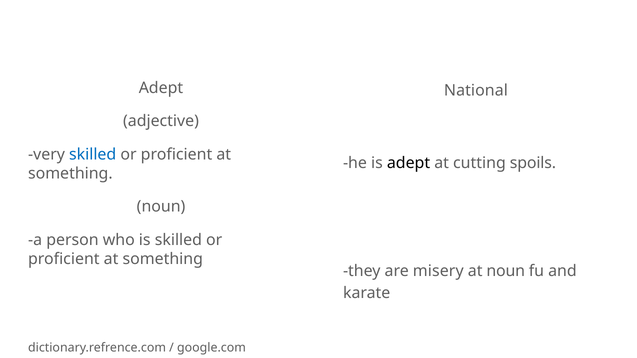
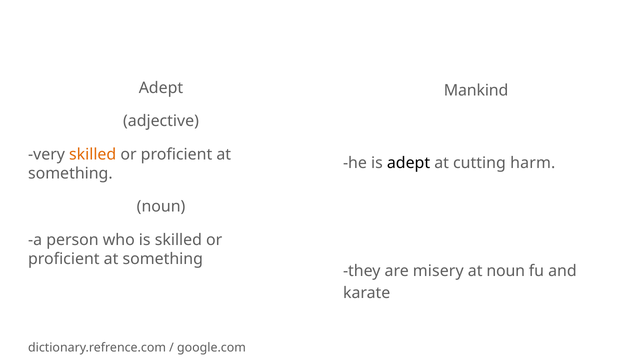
National: National -> Mankind (476, 91)
skilled colour: blue -> orange (93, 154)
spoils: spoils -> harm (533, 163)
